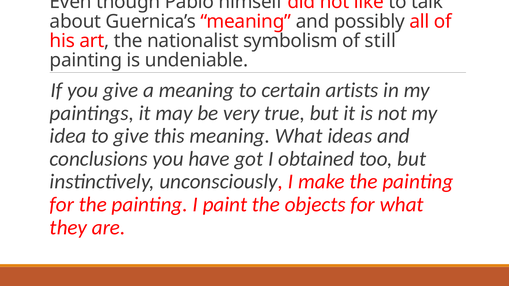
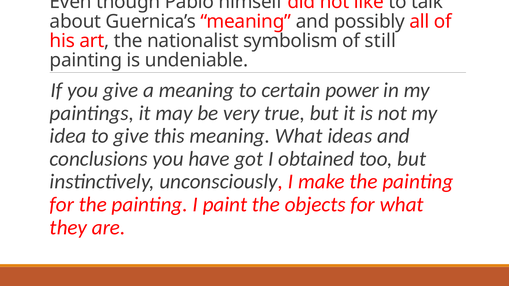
artists: artists -> power (352, 90)
